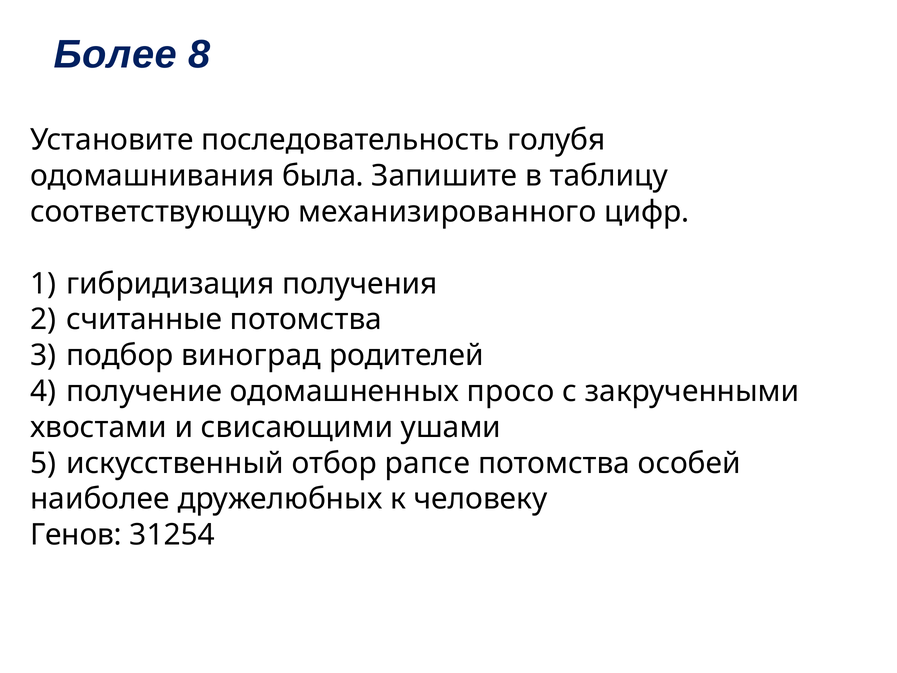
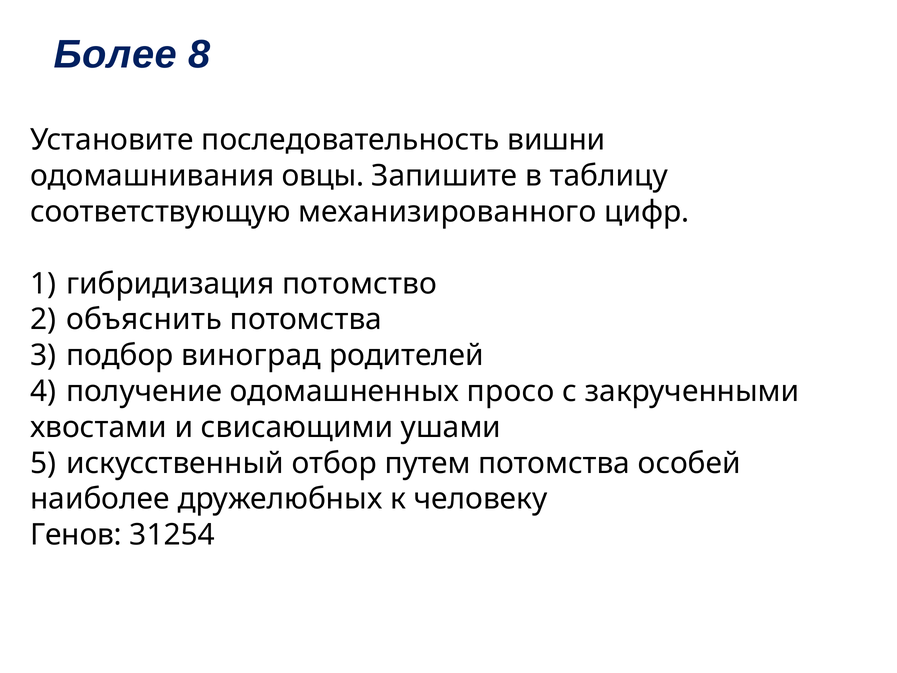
голубя: голубя -> вишни (556, 140)
была: была -> овцы (323, 176)
получения: получения -> потомство (360, 284)
считанные: считанные -> объяснить (144, 319)
рапсе: рапсе -> путем (428, 463)
